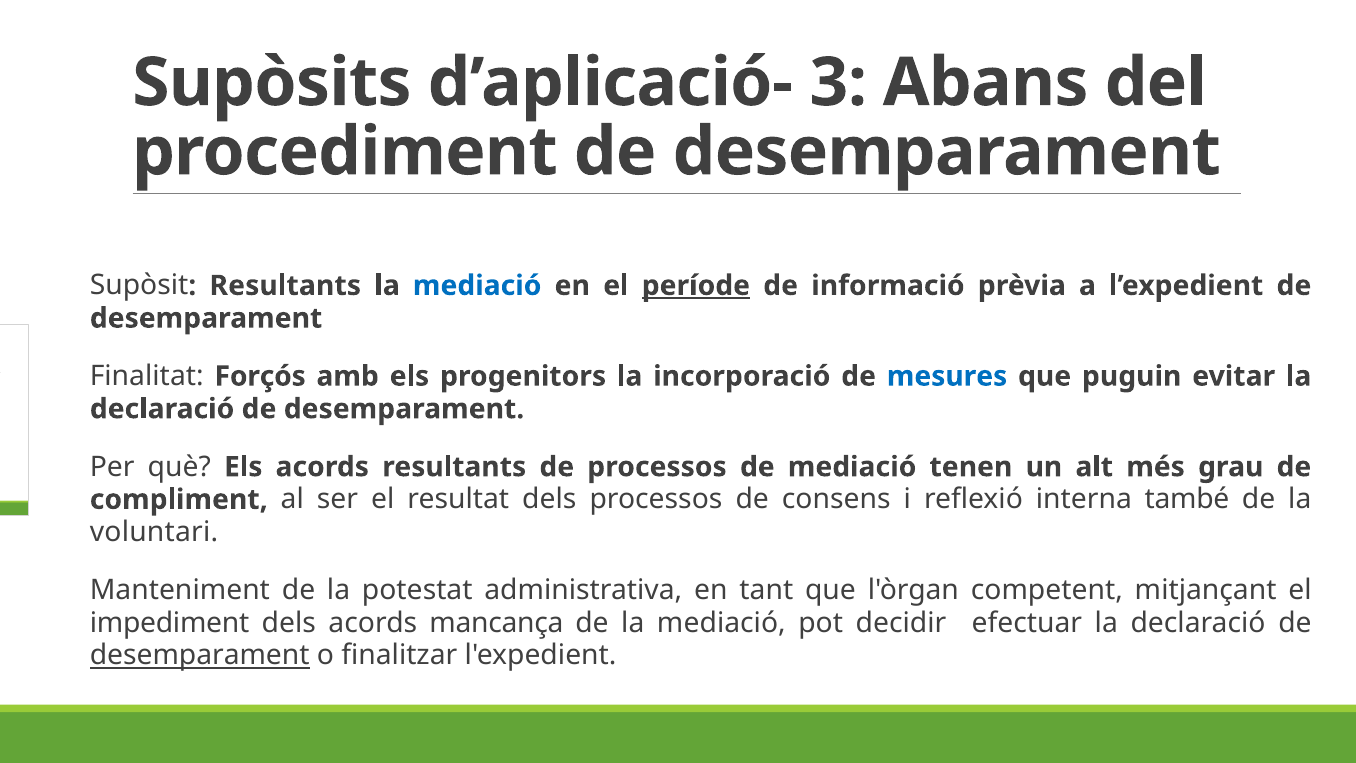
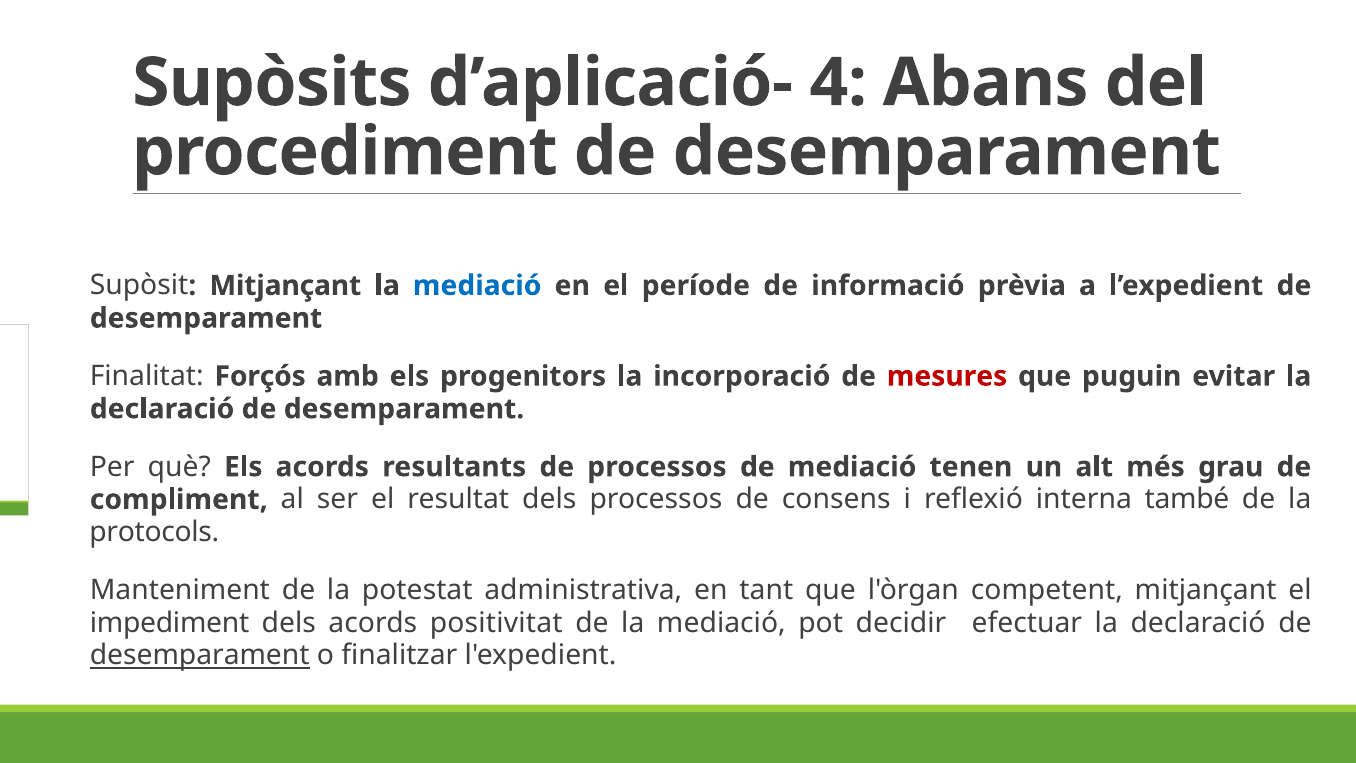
3: 3 -> 4 (838, 83)
Resultants: Resultants -> Mitjançant (285, 286)
període underline: present -> none (696, 286)
mesures colour: blue -> red (947, 376)
voluntari: voluntari -> protocols (154, 532)
mancança: mancança -> positivitat (496, 623)
